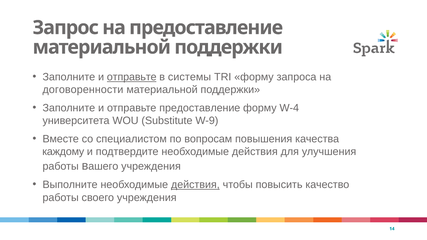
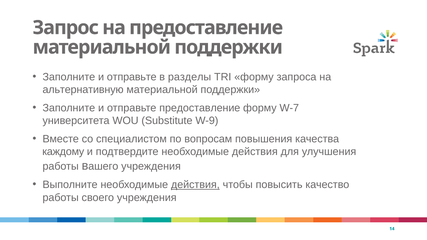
отправьте underline: present -> none (132, 77)
системы: системы -> разделы (190, 77)
договоренности: договоренности -> альтернативную (83, 90)
W-4: W-4 -> W-7 (289, 108)
